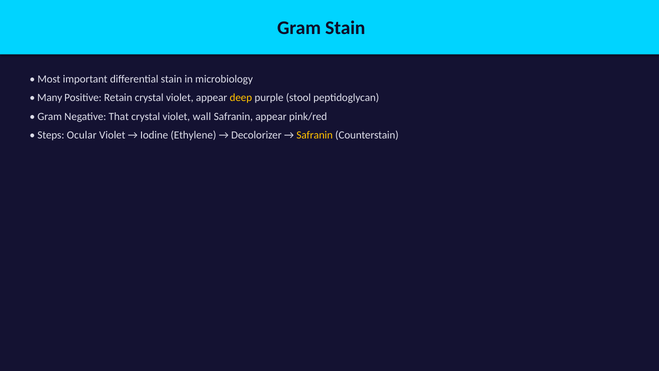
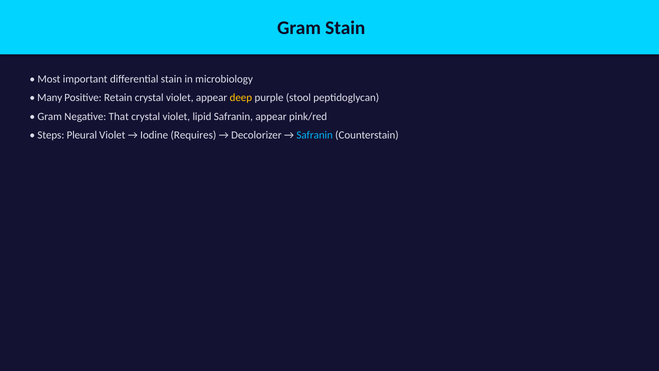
wall: wall -> lipid (202, 116)
Ocular: Ocular -> Pleural (82, 135)
Ethylene: Ethylene -> Requires (193, 135)
Safranin colour: yellow -> light blue (315, 135)
